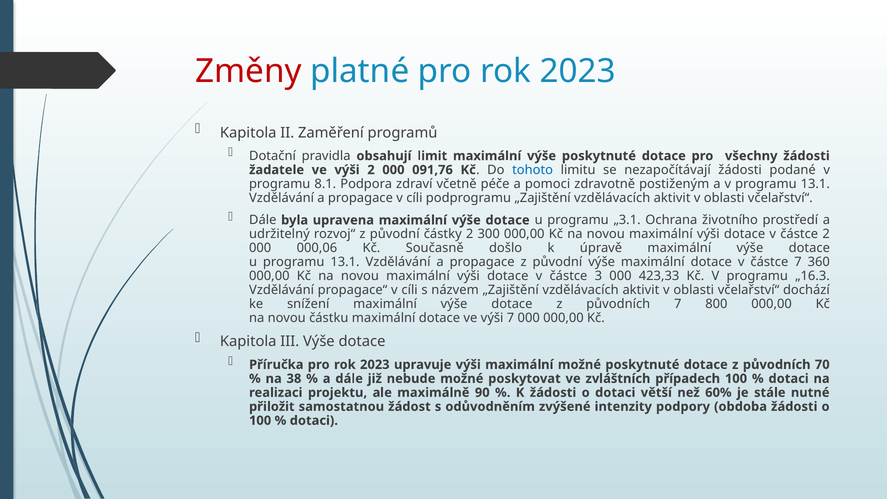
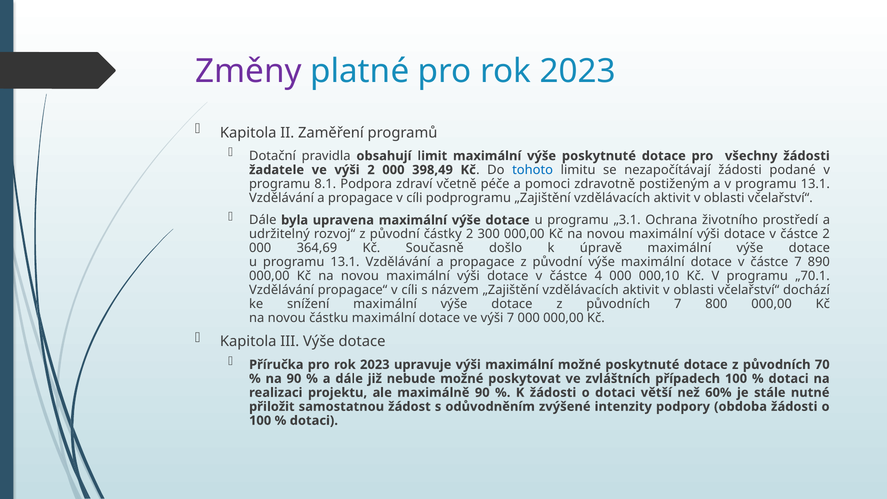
Změny colour: red -> purple (248, 71)
091,76: 091,76 -> 398,49 (433, 170)
000,06: 000,06 -> 364,69 (317, 248)
360: 360 -> 890 (819, 262)
3: 3 -> 4 (598, 276)
423,33: 423,33 -> 000,10 (659, 276)
„16.3: „16.3 -> „70.1 (812, 276)
na 38: 38 -> 90 (294, 379)
